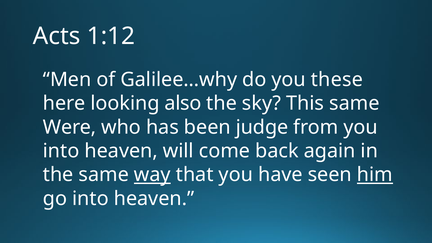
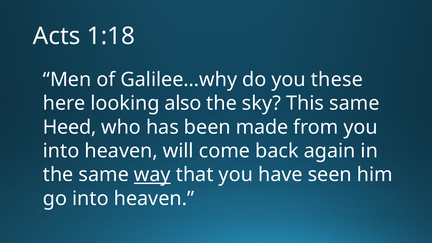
1:12: 1:12 -> 1:18 (111, 36)
Were: Were -> Heed (70, 127)
judge: judge -> made (262, 127)
him underline: present -> none (375, 175)
